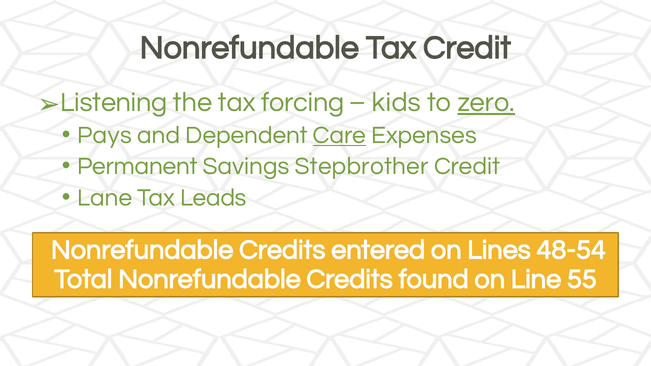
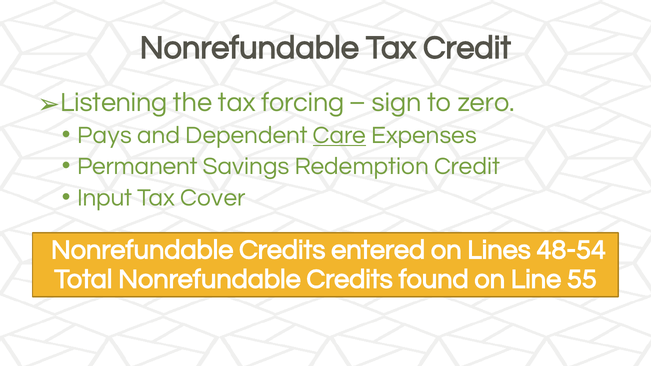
kids: kids -> sign (397, 102)
zero underline: present -> none (486, 102)
Stepbrother: Stepbrother -> Redemption (362, 166)
Lane: Lane -> Input (105, 198)
Leads: Leads -> Cover (213, 198)
